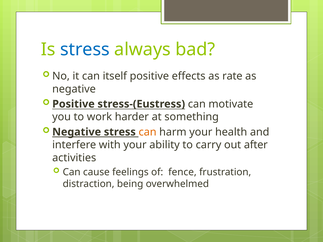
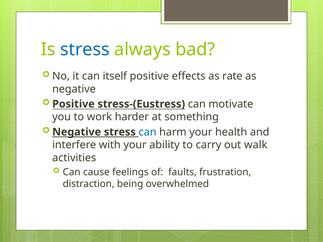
can colour: orange -> blue (148, 132)
after: after -> walk (256, 145)
fence: fence -> faults (182, 172)
